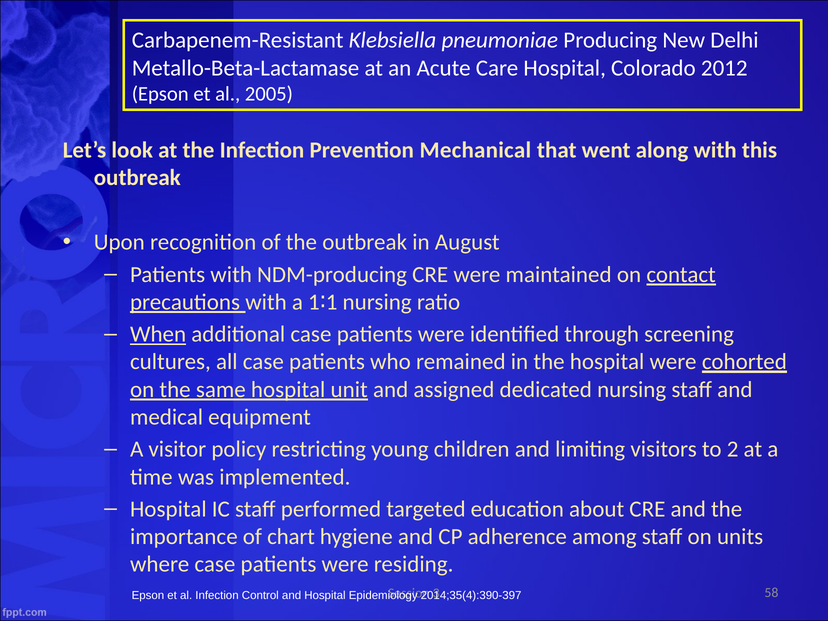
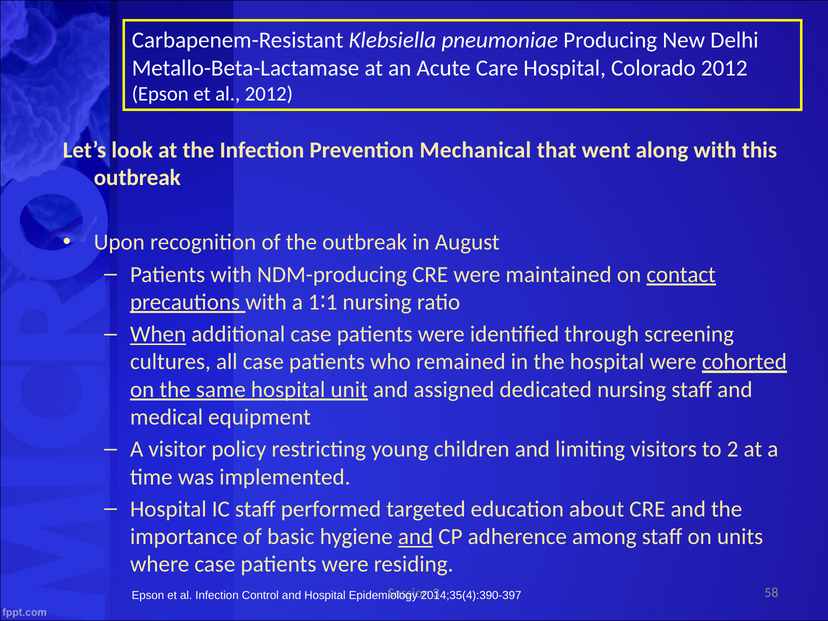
al 2005: 2005 -> 2012 (269, 94)
chart: chart -> basic (291, 537)
and underline: none -> present (416, 537)
